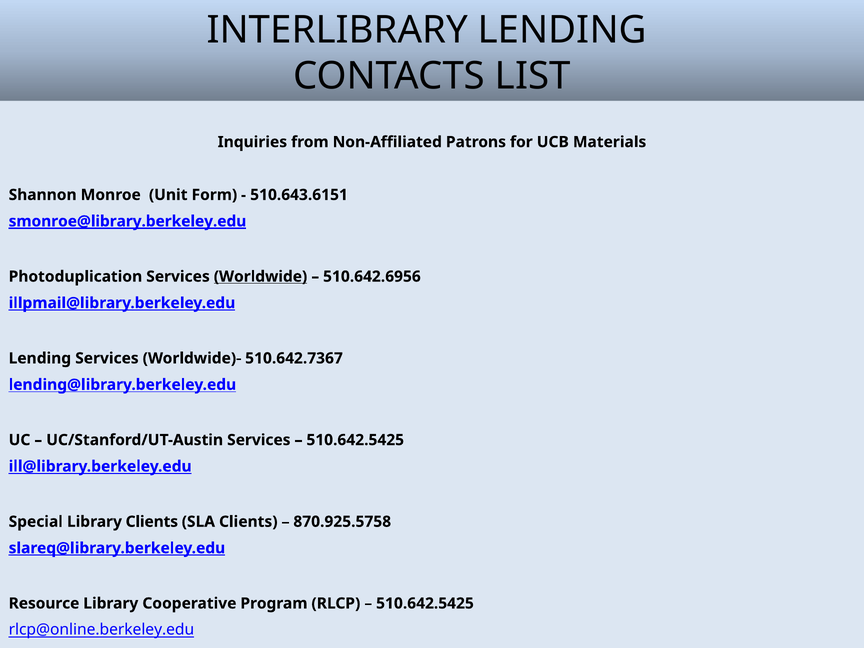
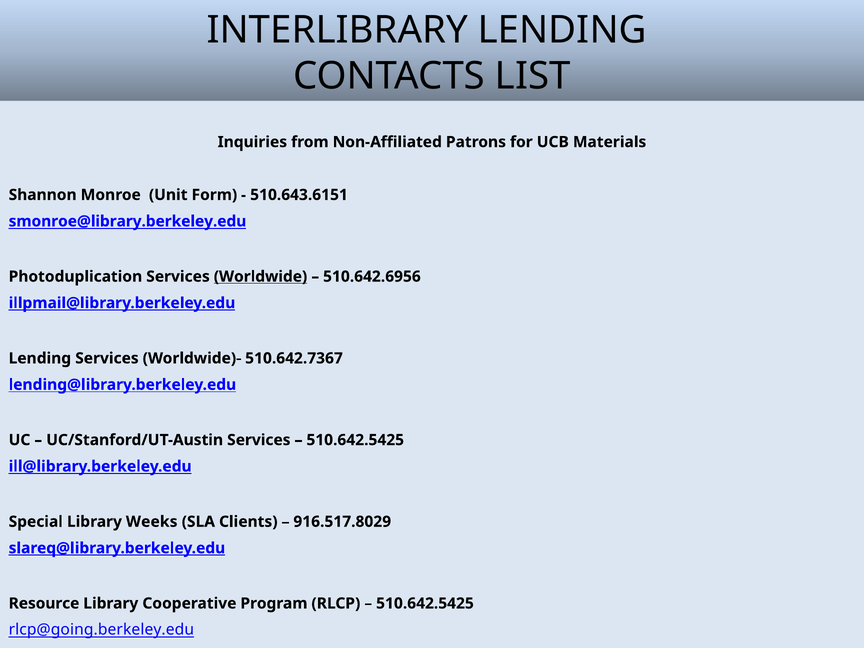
smonroe@library.berkeley.edu underline: present -> none (127, 221)
Library Clients: Clients -> Weeks (152, 522)
870.925.5758: 870.925.5758 -> 916.517.8029 (342, 522)
rlcp@online.berkeley.edu: rlcp@online.berkeley.edu -> rlcp@going.berkeley.edu (101, 630)
